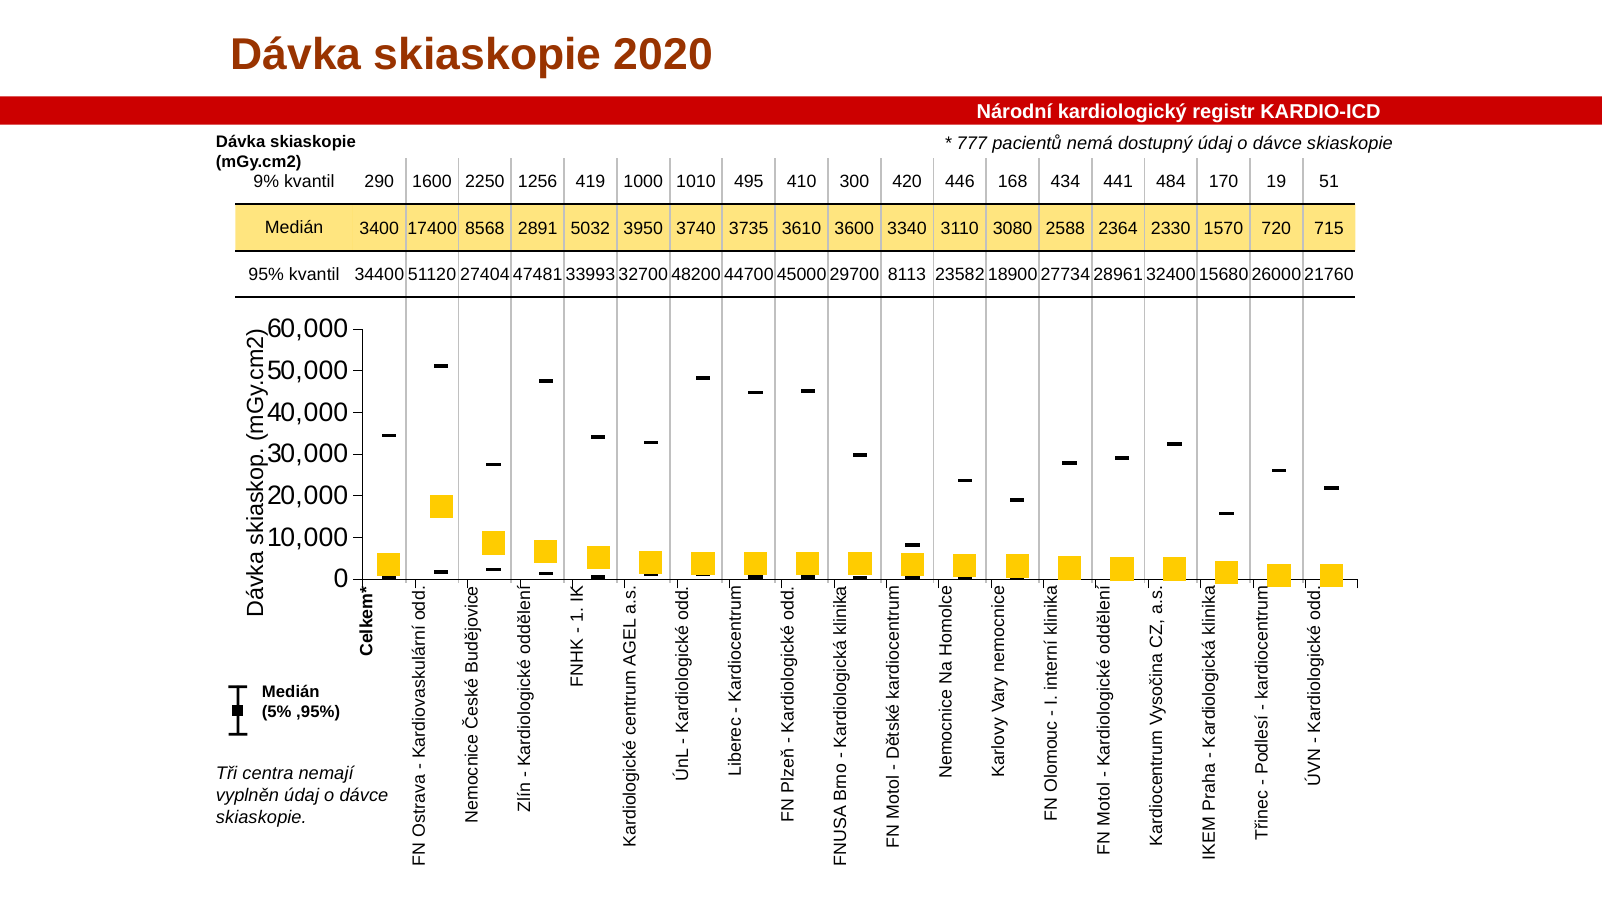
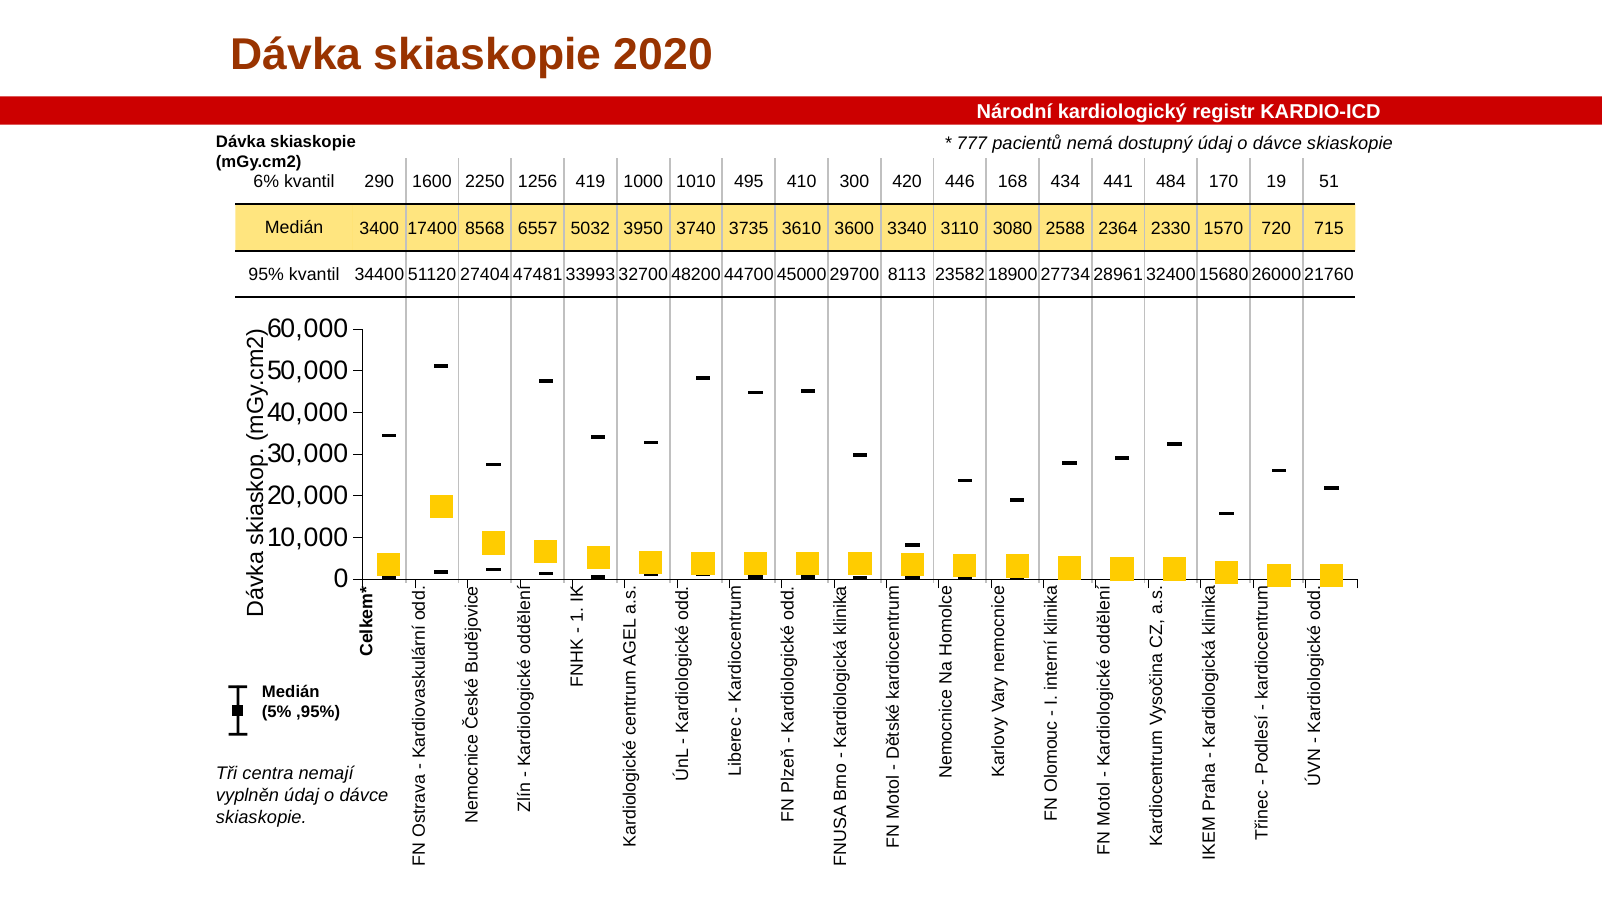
9%: 9% -> 6% (266, 182)
2891: 2891 -> 6557 (538, 229)
